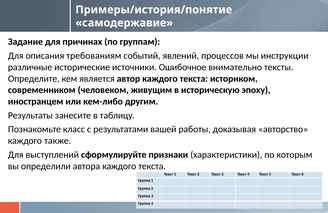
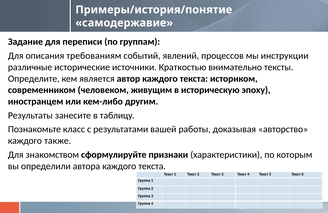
причинах: причинах -> переписи (82, 42)
Ошибочное: Ошибочное -> Краткостью (183, 67)
выступлений: выступлений -> знакомством (52, 155)
